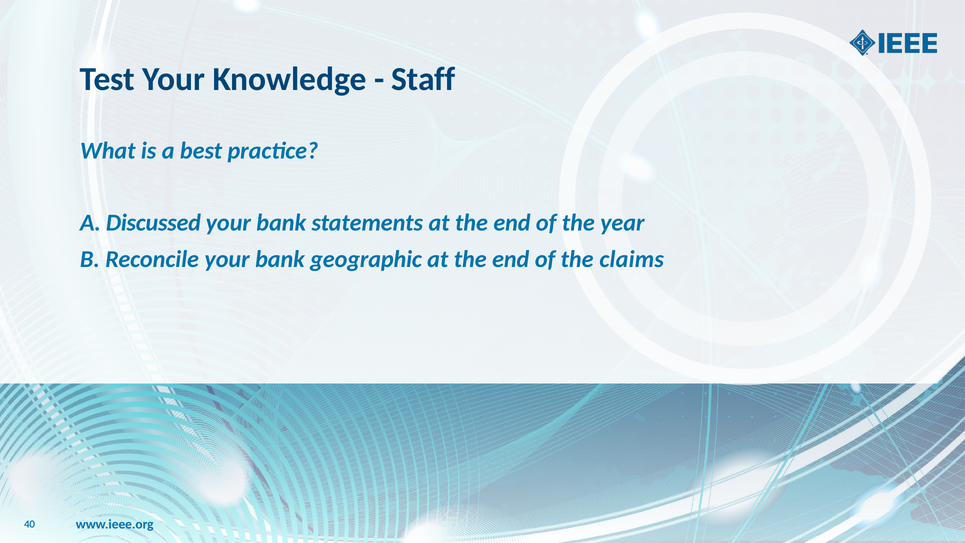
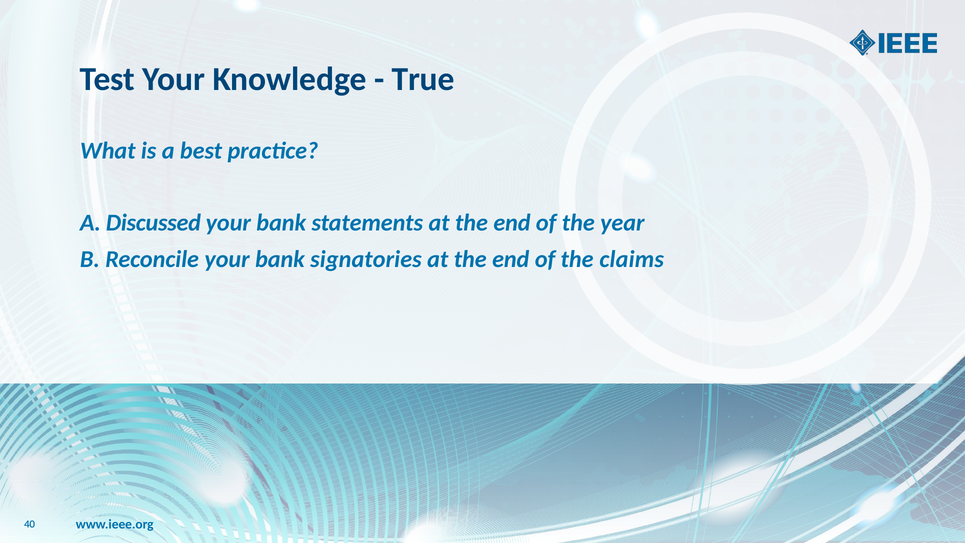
Staff: Staff -> True (423, 79)
geographic: geographic -> signatories (366, 259)
